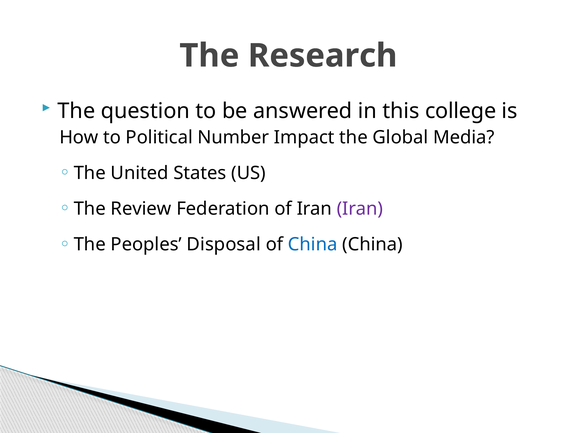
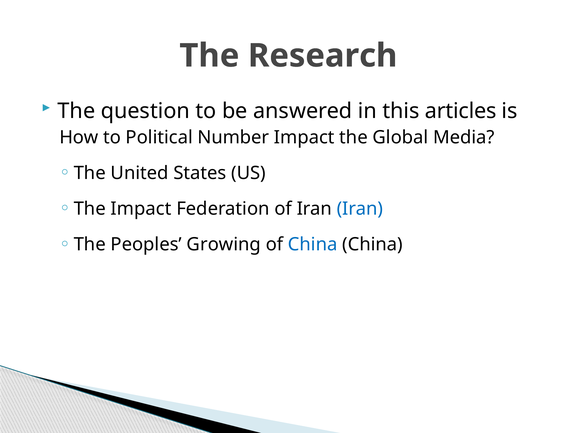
college: college -> articles (461, 111)
The Review: Review -> Impact (141, 209)
Iran colour: purple -> blue (360, 209)
Disposal: Disposal -> Growing (224, 244)
